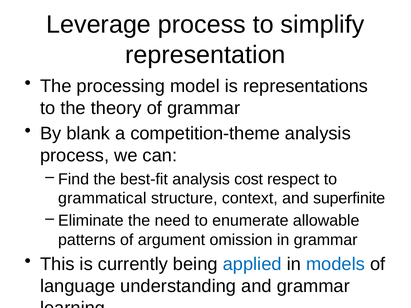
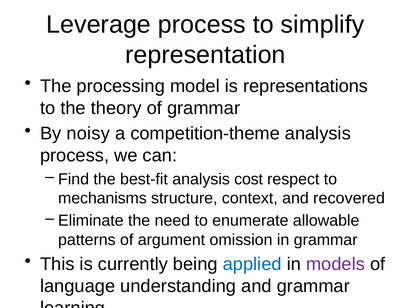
blank: blank -> noisy (88, 134)
grammatical: grammatical -> mechanisms (102, 198)
superfinite: superfinite -> recovered (349, 198)
models colour: blue -> purple (336, 264)
